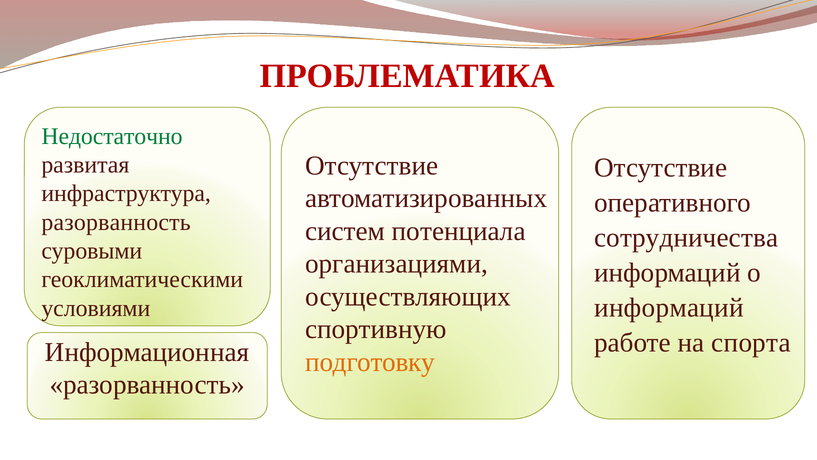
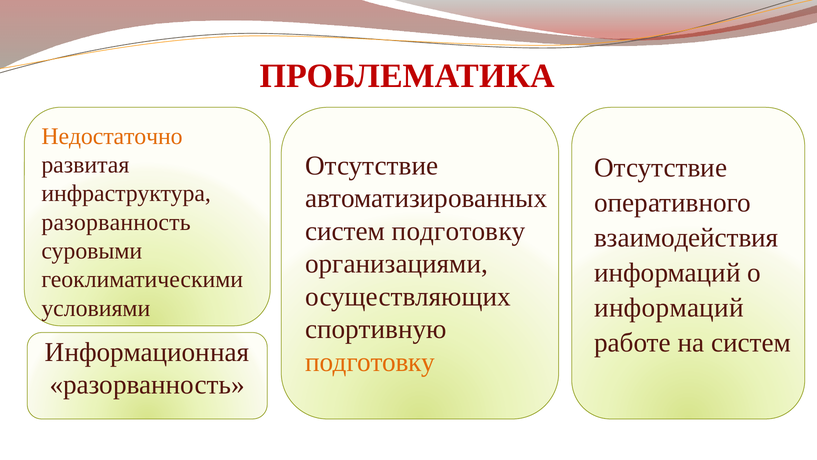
Недостаточно colour: green -> orange (112, 136)
систем потенциала: потенциала -> подготовку (459, 231)
сотрудничества: сотрудничества -> взаимодействия (686, 238)
на спорта: спорта -> систем (751, 343)
